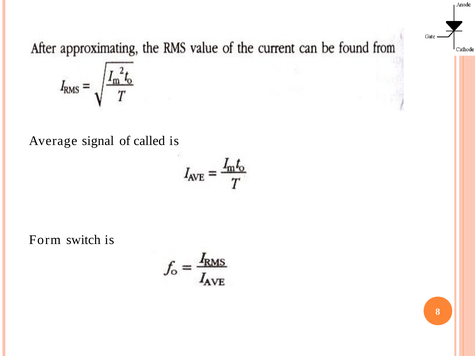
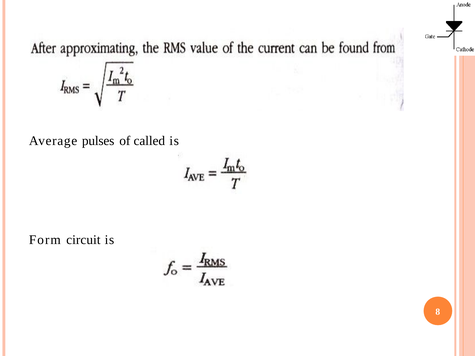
signal: signal -> pulses (98, 141)
switch: switch -> circuit (83, 240)
